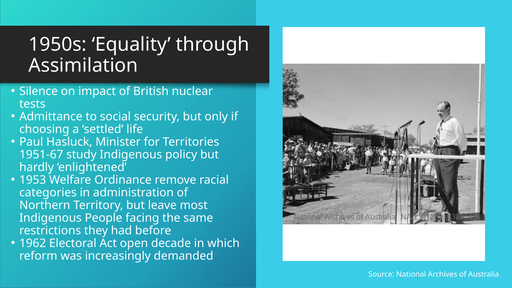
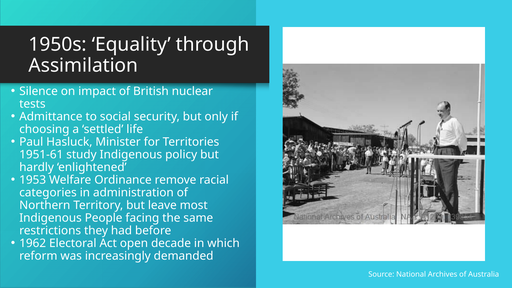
1951-67: 1951-67 -> 1951-61 (41, 155)
